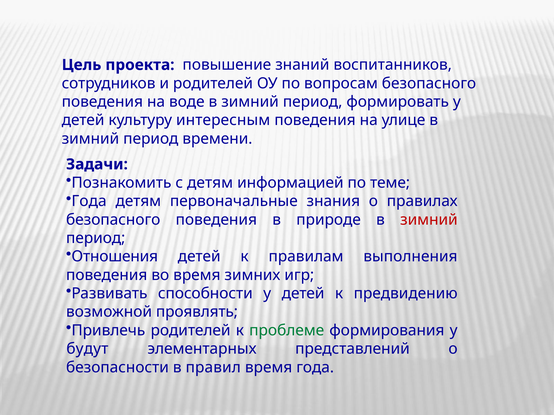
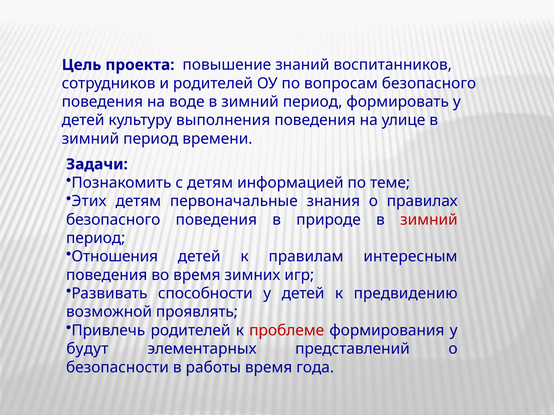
интересным: интересным -> выполнения (223, 120)
Года: Года -> Этих (89, 201)
выполнения: выполнения -> интересным (410, 257)
проблеме colour: green -> red (287, 331)
правил: правил -> работы (213, 368)
